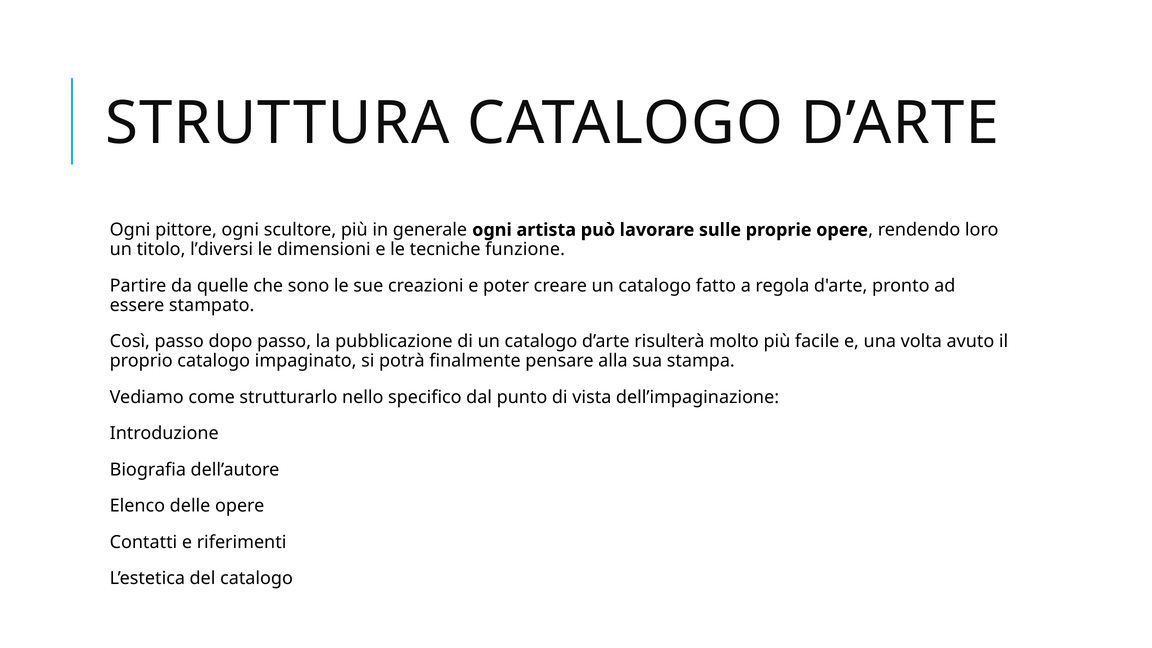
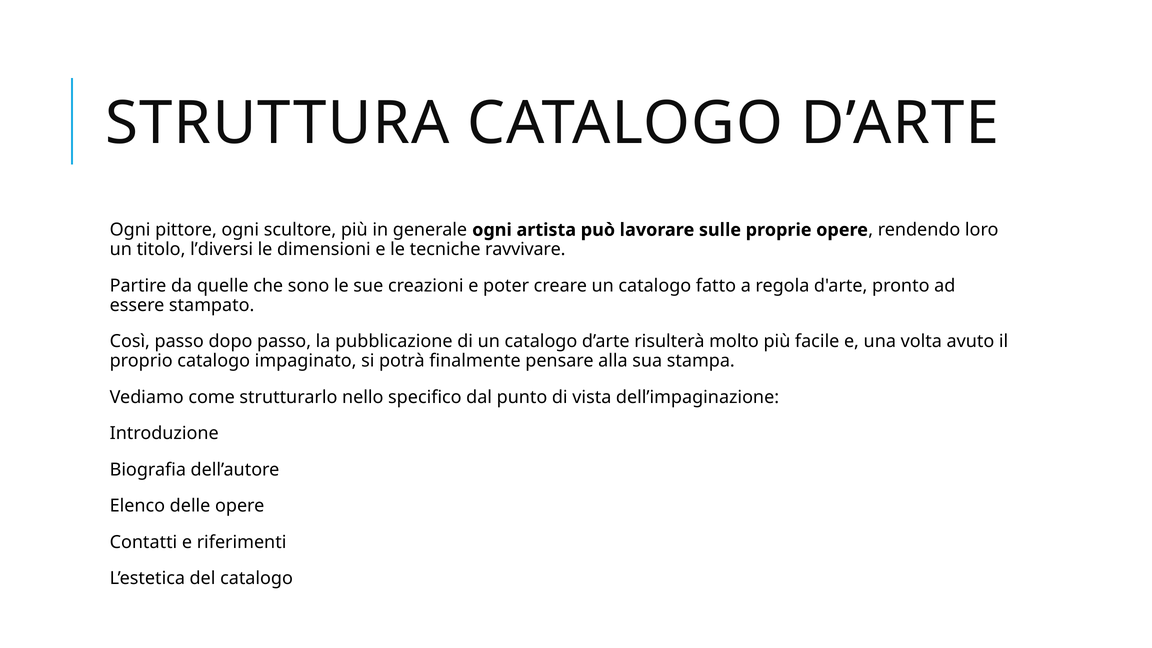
funzione: funzione -> ravvivare (525, 249)
